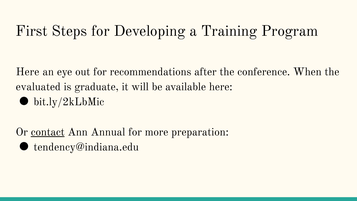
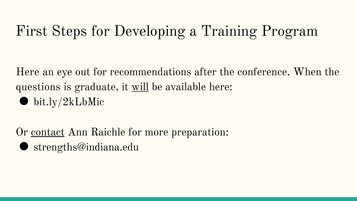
evaluated: evaluated -> questions (38, 87)
will underline: none -> present (140, 87)
Annual: Annual -> Raichle (108, 132)
tendency@indiana.edu: tendency@indiana.edu -> strengths@indiana.edu (86, 147)
